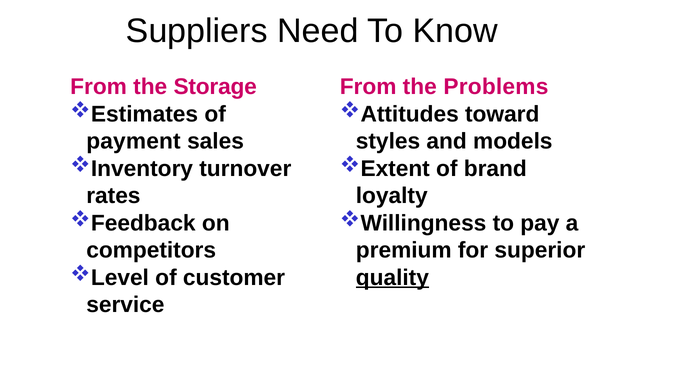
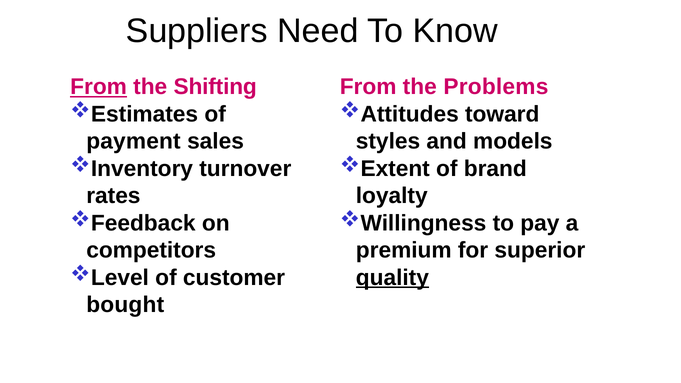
From underline: none -> present (99, 87)
Storage: Storage -> Shifting (215, 87)
service: service -> bought (125, 305)
